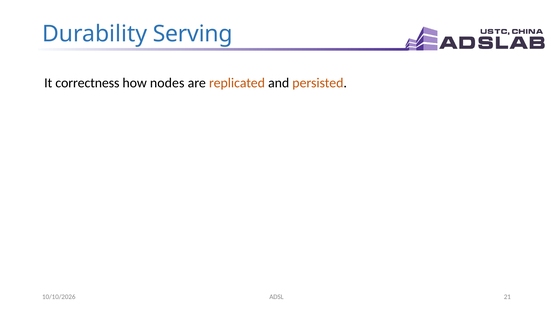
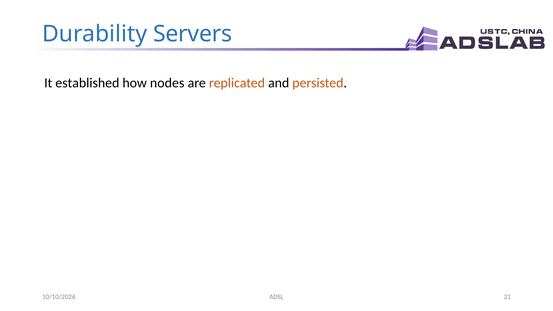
Serving: Serving -> Servers (193, 34)
correctness: correctness -> established (87, 83)
